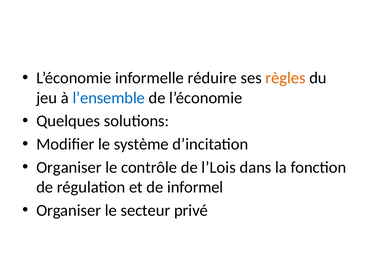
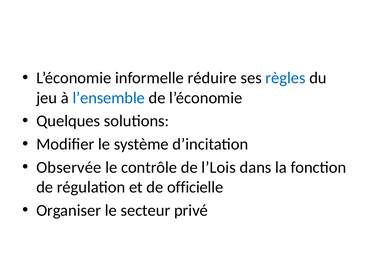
règles colour: orange -> blue (286, 78)
Organiser: Organiser -> Observée (69, 167)
informel: informel -> officielle (195, 187)
